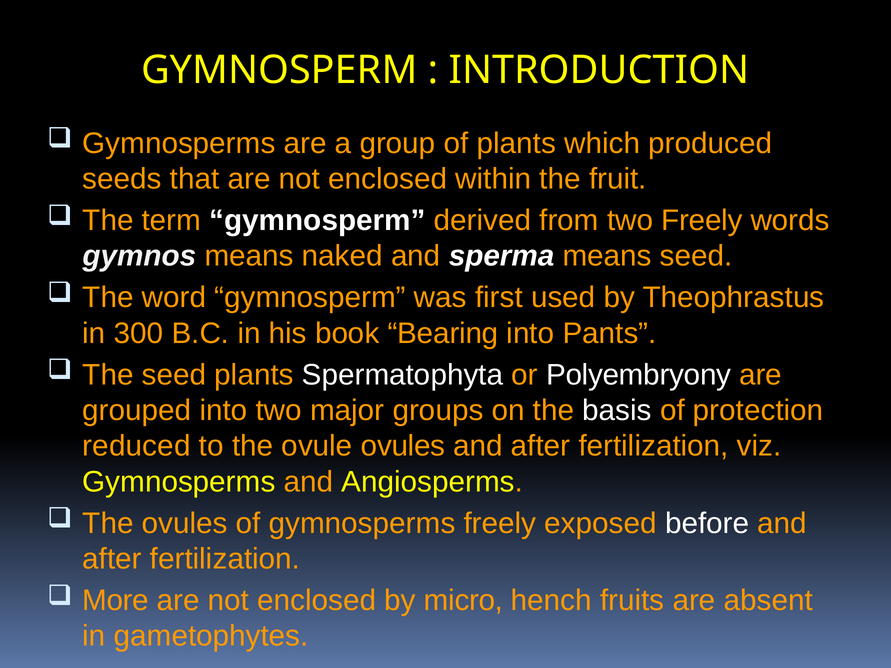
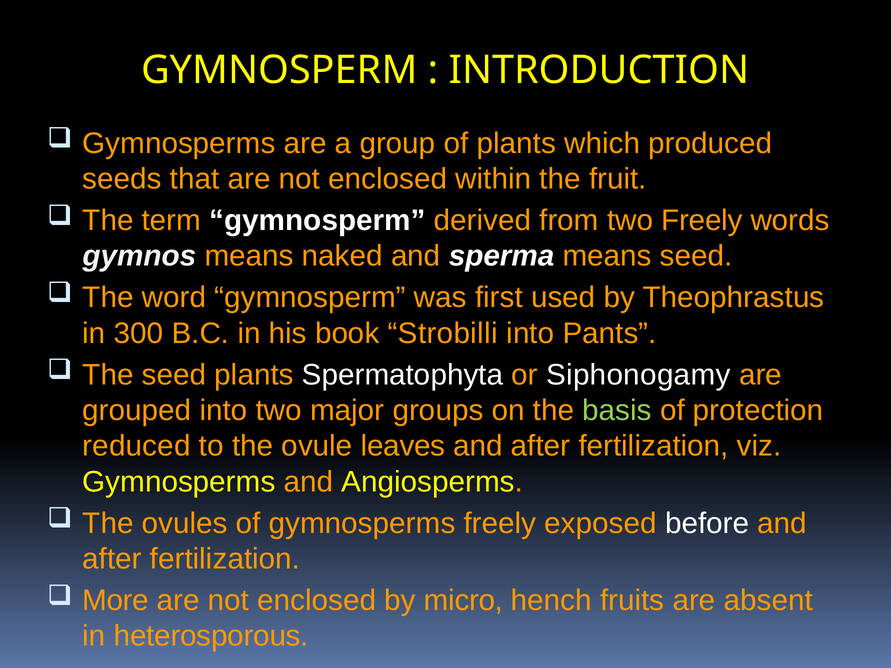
Bearing: Bearing -> Strobilli (443, 333)
Polyembryony: Polyembryony -> Siphonogamy (638, 375)
basis colour: white -> light green (617, 411)
ovule ovules: ovules -> leaves (403, 446)
gametophytes: gametophytes -> heterosporous (211, 636)
